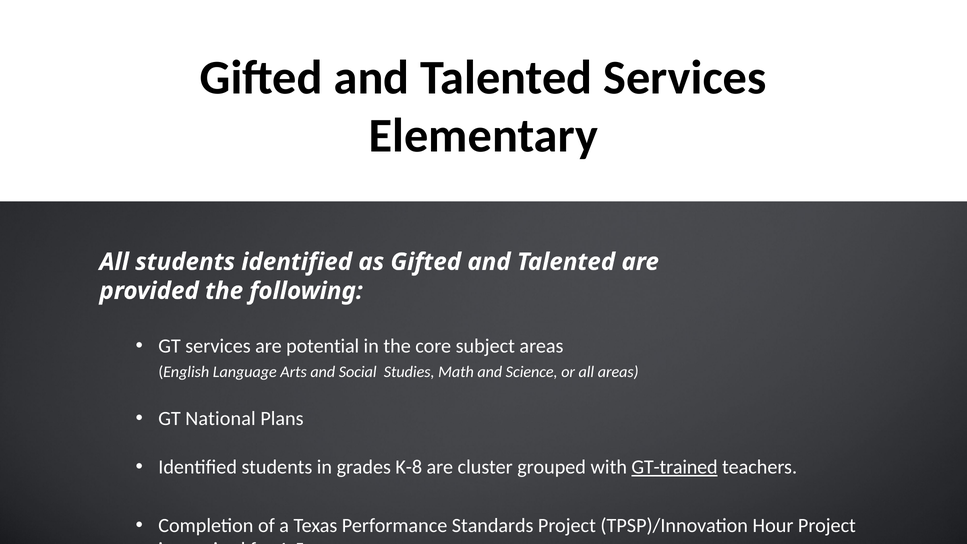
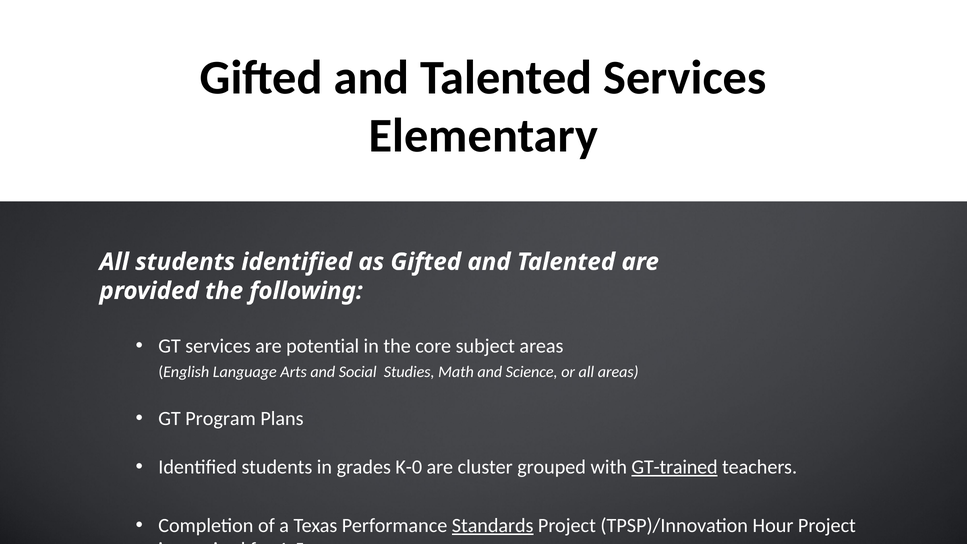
National: National -> Program (221, 419)
K-8: K-8 -> K-0 (409, 467)
Standards underline: none -> present (493, 526)
